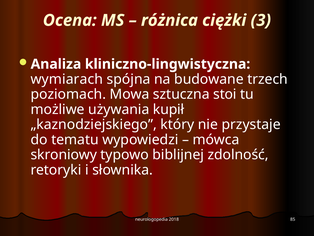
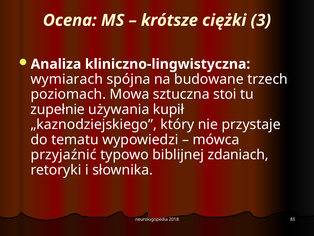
różnica: różnica -> krótsze (169, 20)
możliwe: możliwe -> zupełnie (58, 109)
skroniowy: skroniowy -> przyjaźnić (64, 154)
zdolność: zdolność -> zdaniach (238, 154)
